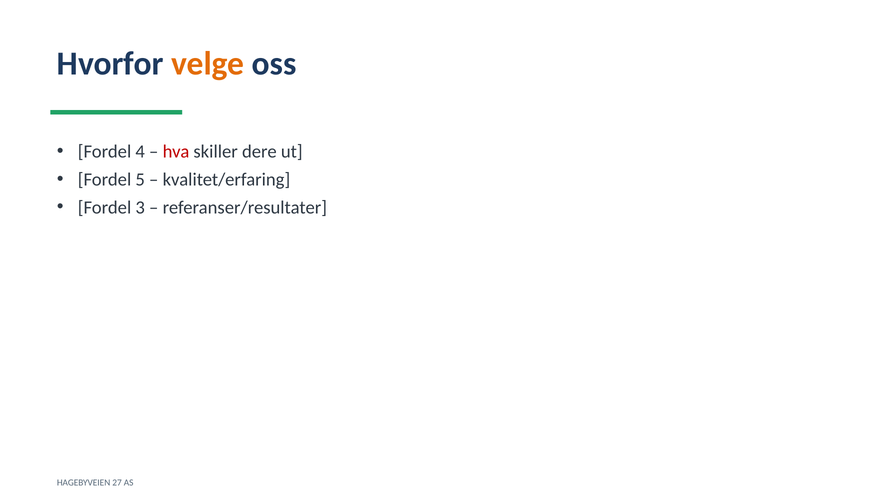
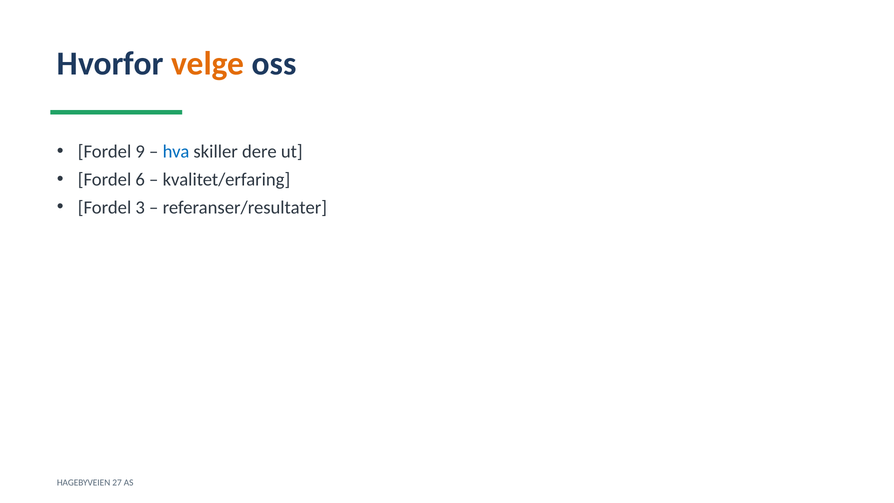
4: 4 -> 9 (140, 151)
hva colour: red -> blue (176, 151)
5: 5 -> 6 (140, 179)
